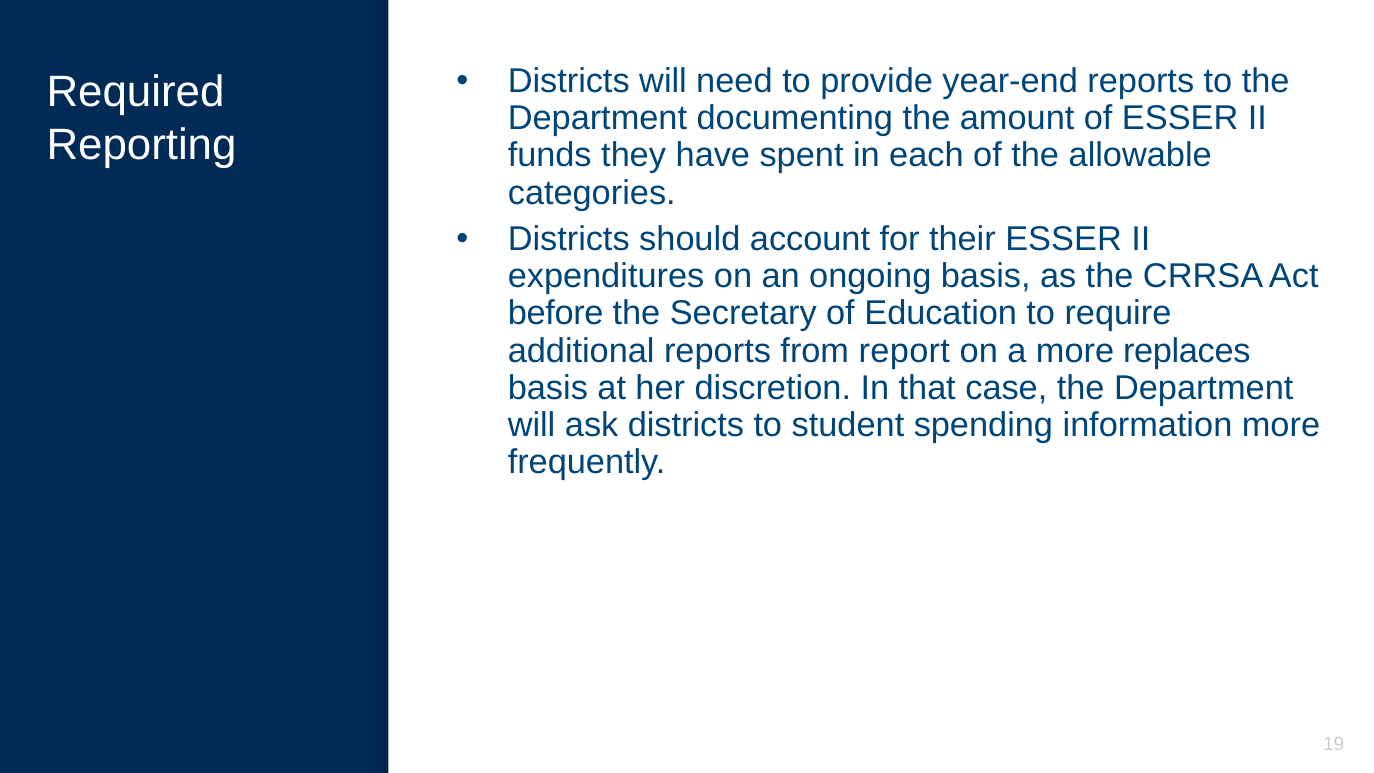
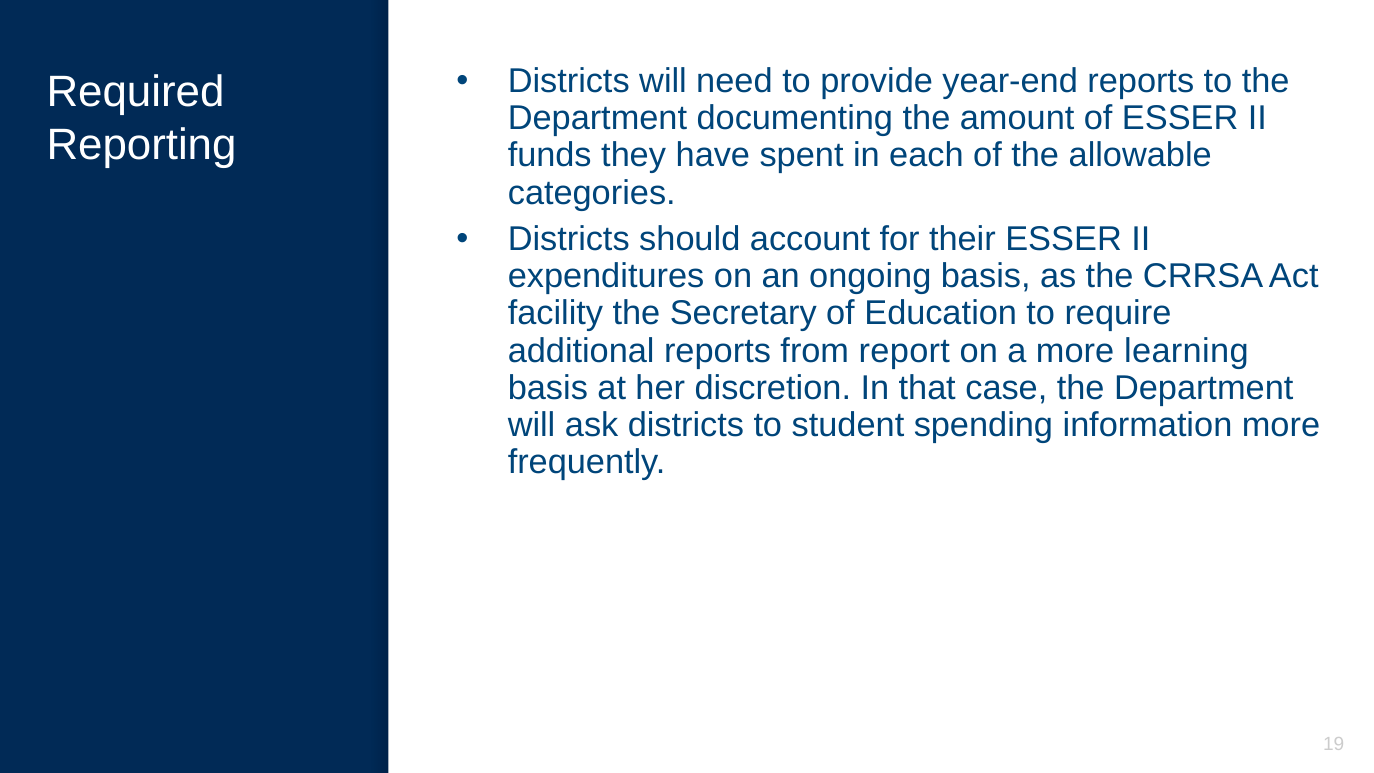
before: before -> facility (555, 314)
replaces: replaces -> learning (1186, 351)
